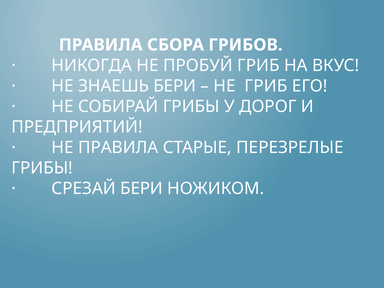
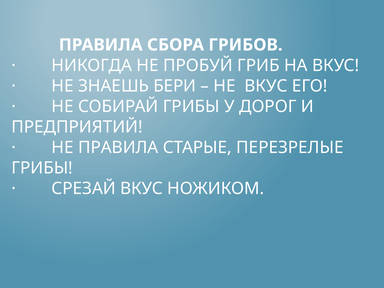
НЕ ГРИБ: ГРИБ -> ВКУС (266, 86)
СРЕЗАЙ БЕРИ: БЕРИ -> ВКУС (142, 188)
